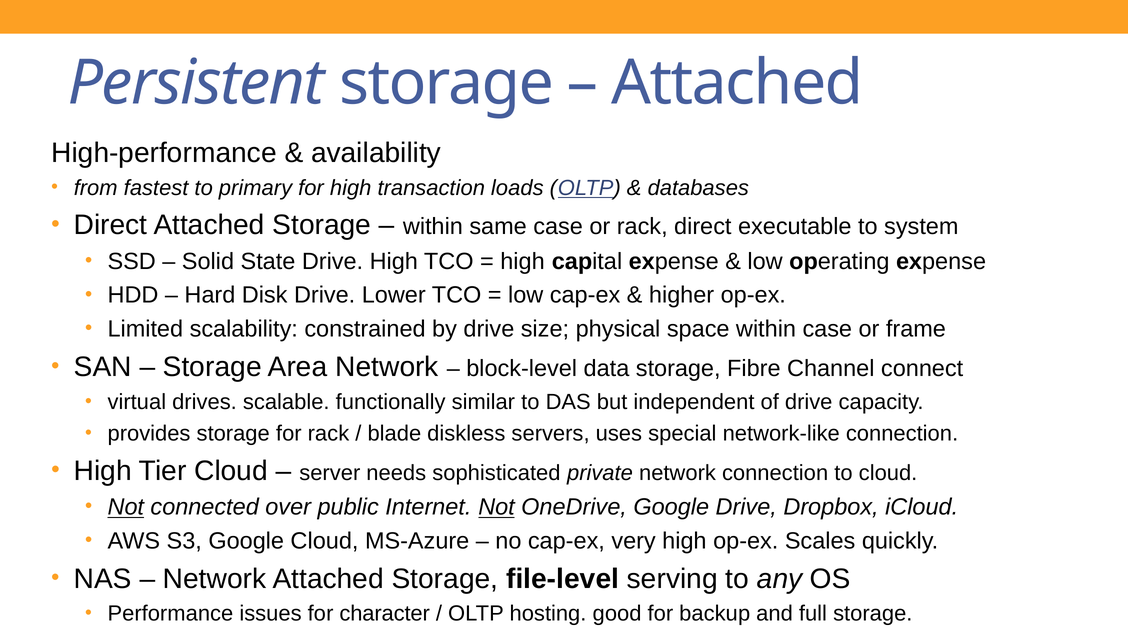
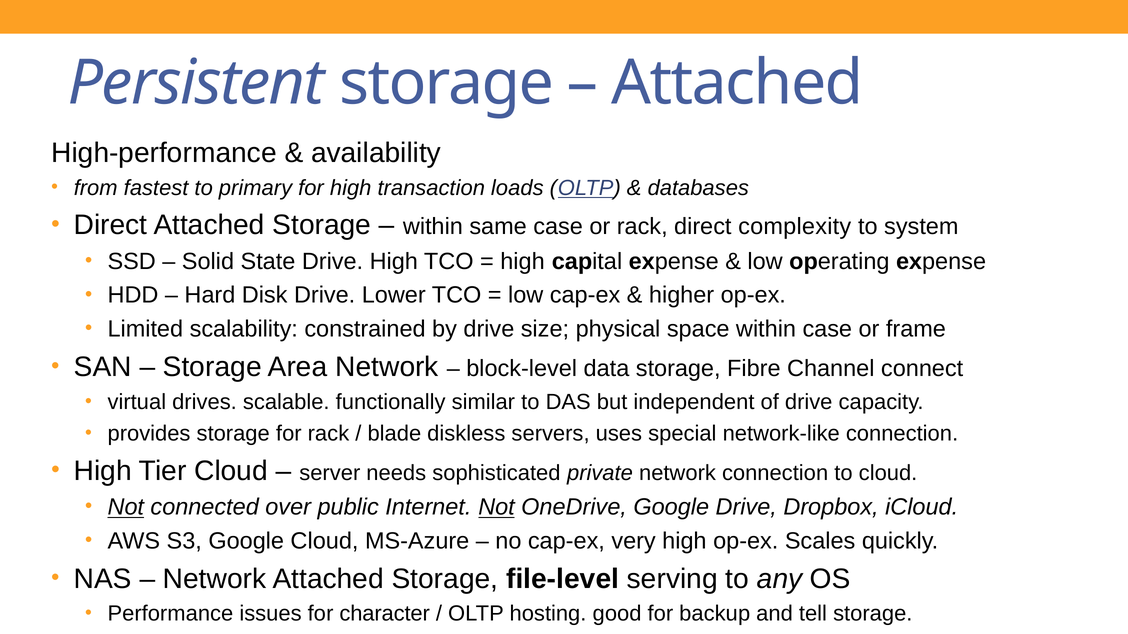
executable: executable -> complexity (795, 227)
full: full -> tell (813, 614)
